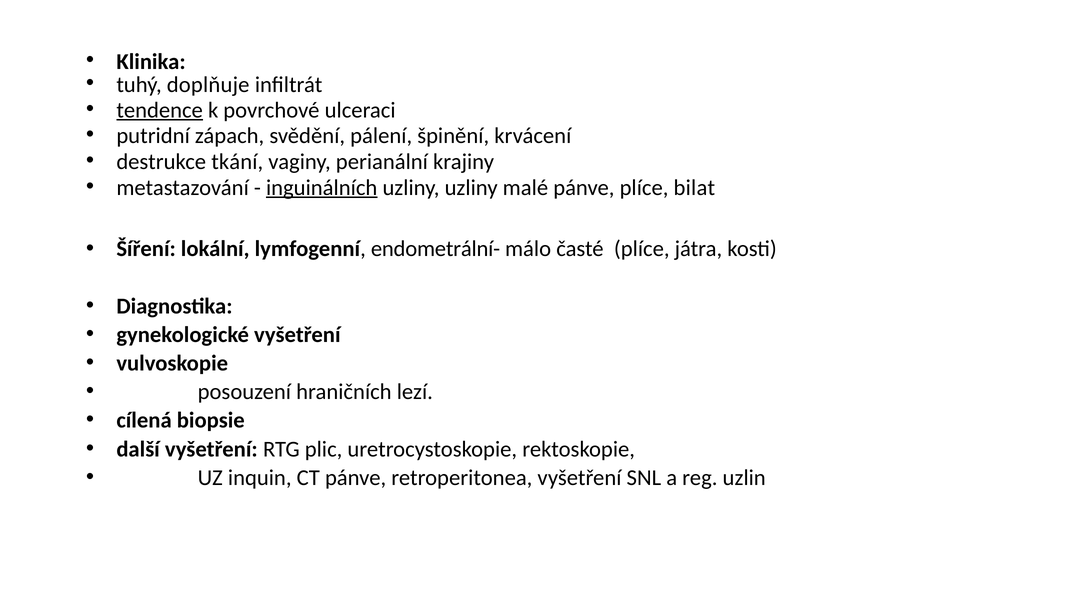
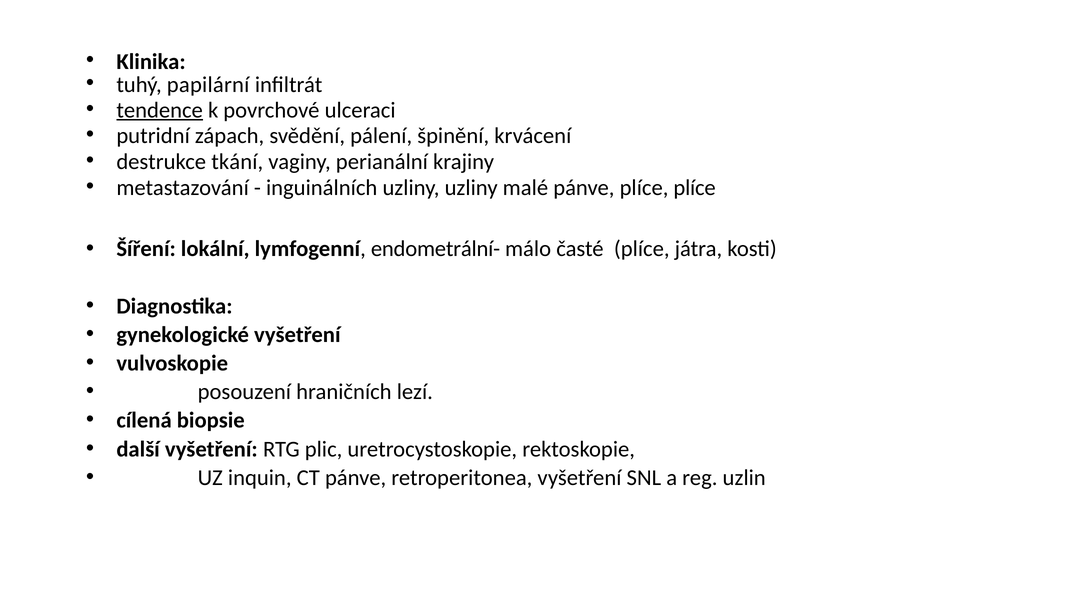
doplňuje: doplňuje -> papilární (208, 85)
inguinálních underline: present -> none (322, 188)
plíce bilat: bilat -> plíce (695, 188)
